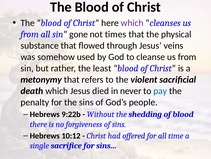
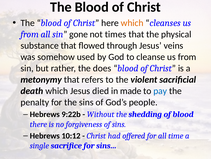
which colour: purple -> orange (132, 23)
least: least -> does (102, 68)
never: never -> made (131, 91)
